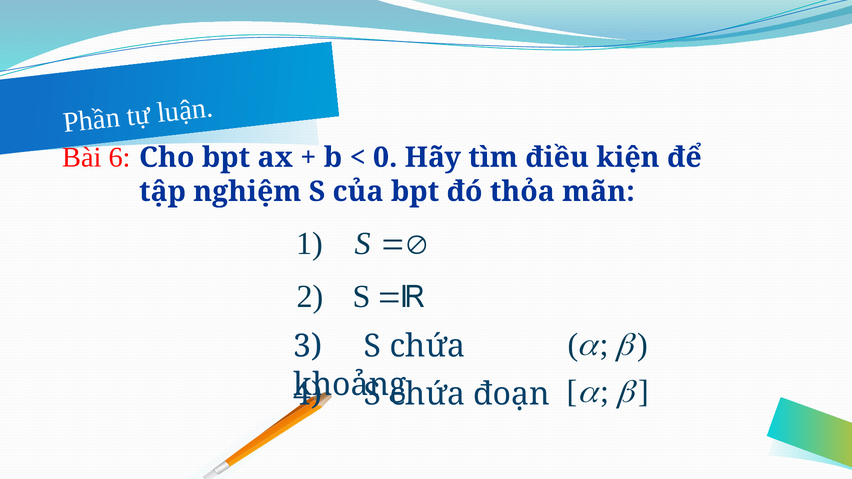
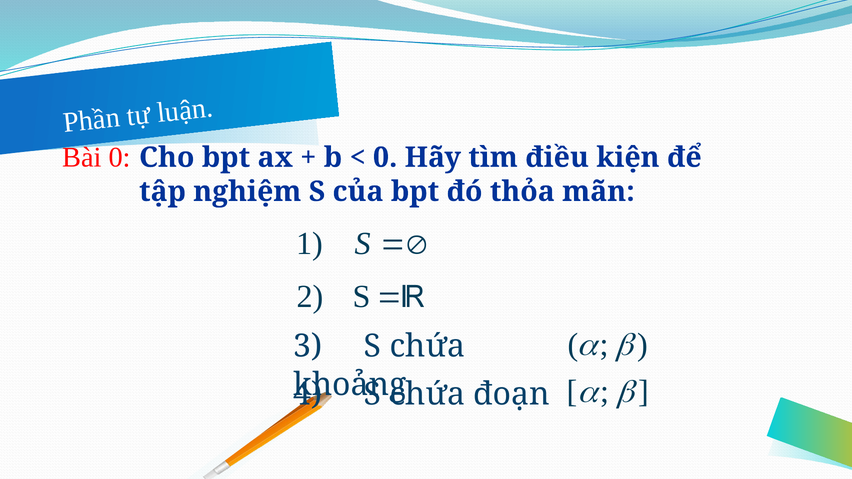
Bài 6: 6 -> 0 (120, 158)
